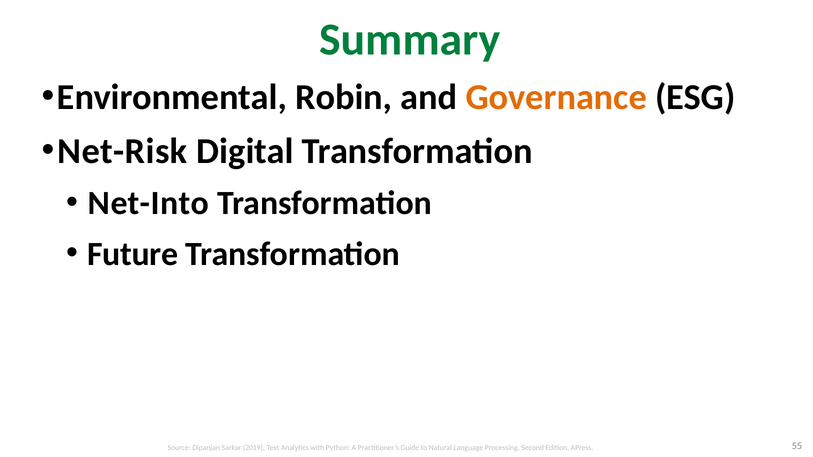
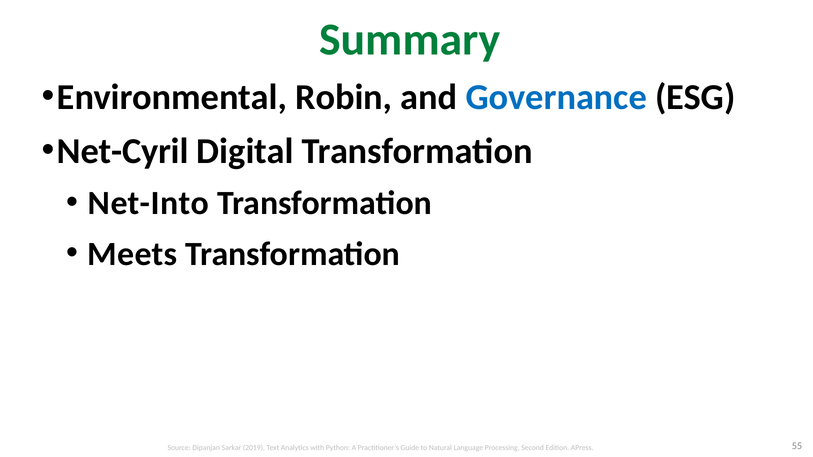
Governance colour: orange -> blue (556, 97)
Net-Risk: Net-Risk -> Net-Cyril (123, 151)
Future: Future -> Meets (132, 254)
